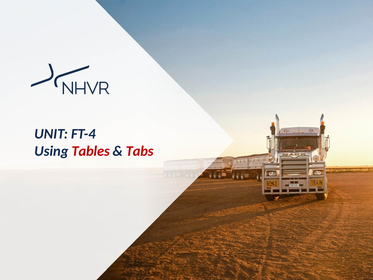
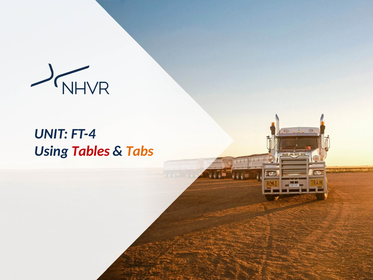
Tabs colour: red -> orange (140, 151)
